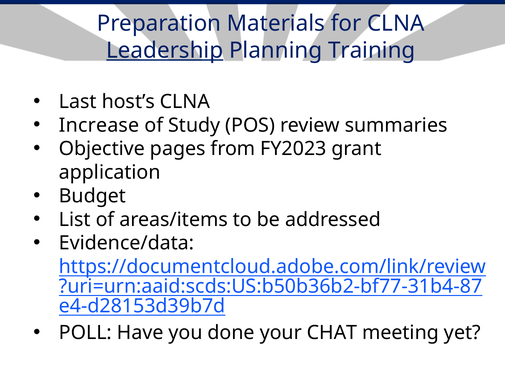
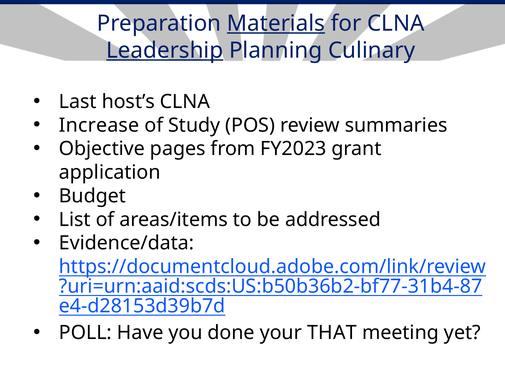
Materials underline: none -> present (276, 23)
Training: Training -> Culinary (372, 50)
CHAT: CHAT -> THAT (332, 333)
